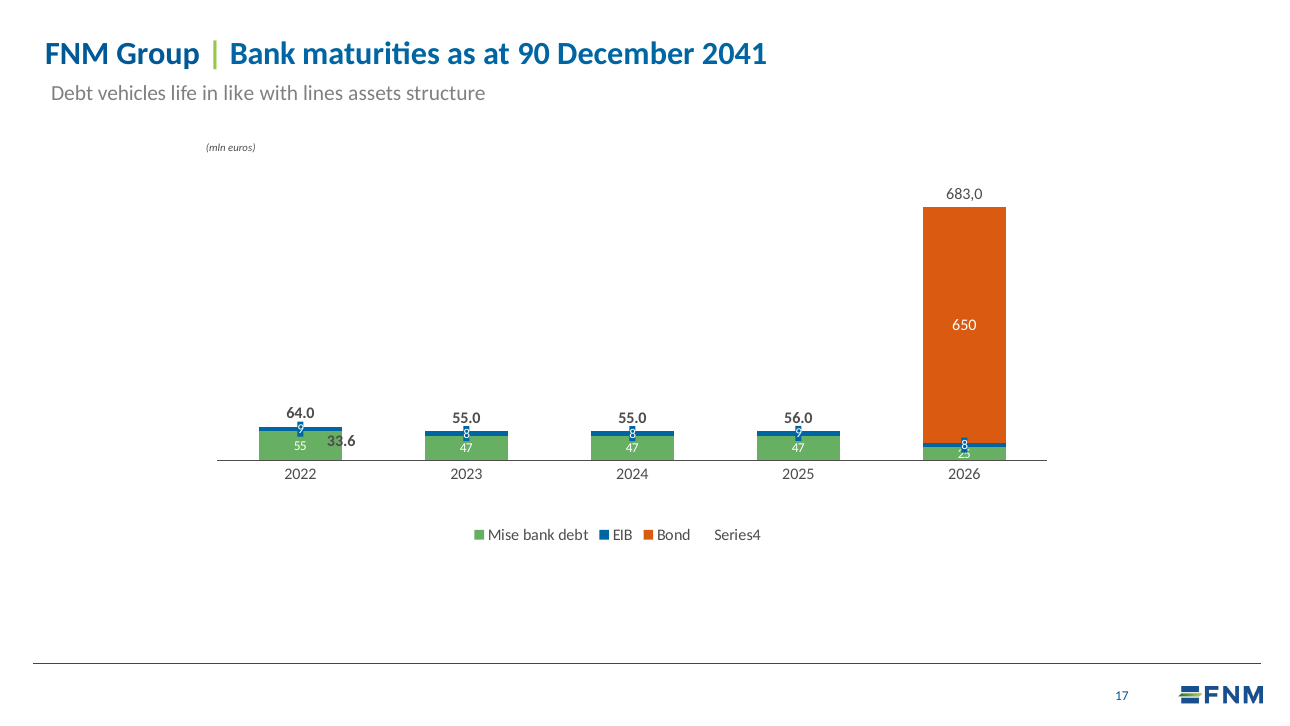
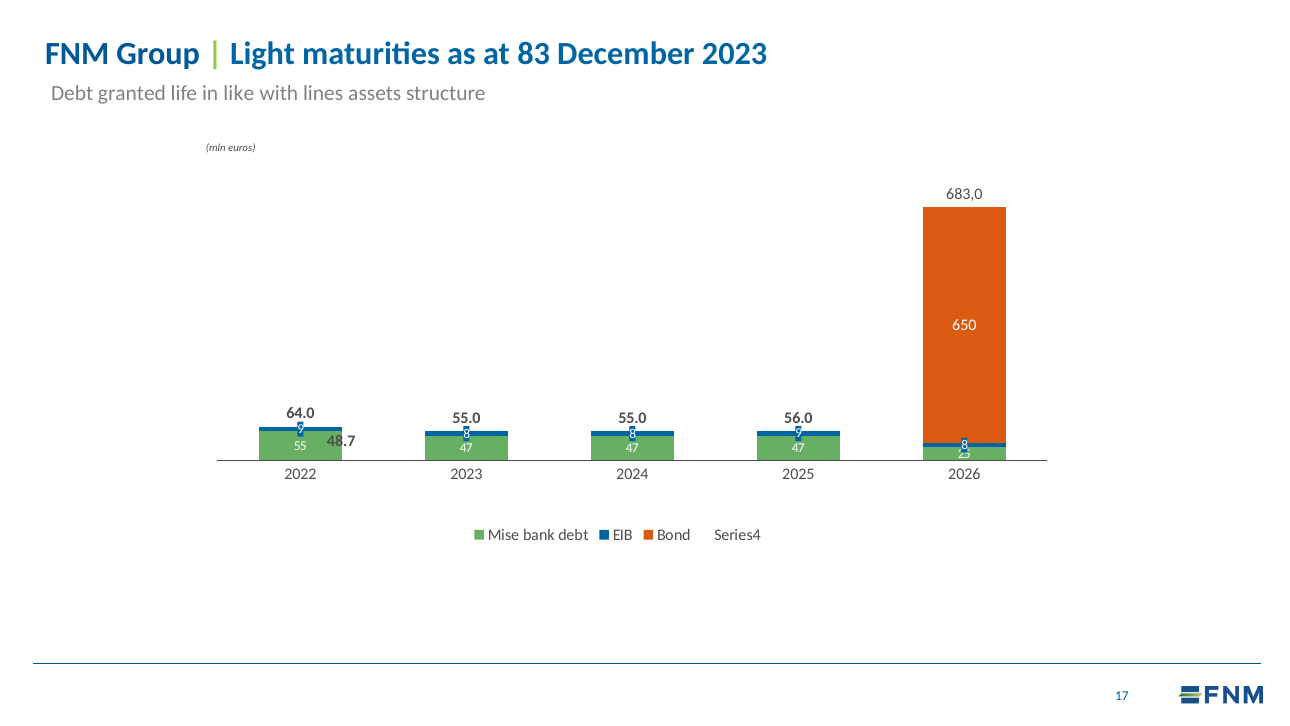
Bank: Bank -> Light (263, 54)
90: 90 -> 83 (534, 54)
December 2041: 2041 -> 2023 (735, 54)
vehicles: vehicles -> granted (132, 93)
33.6: 33.6 -> 48.7 (341, 441)
